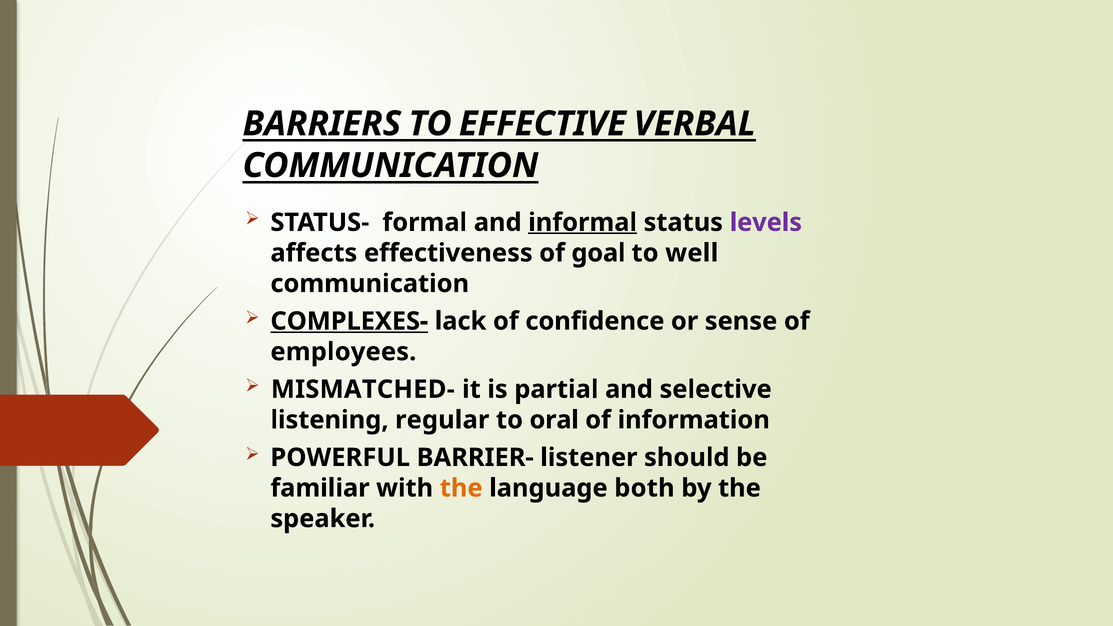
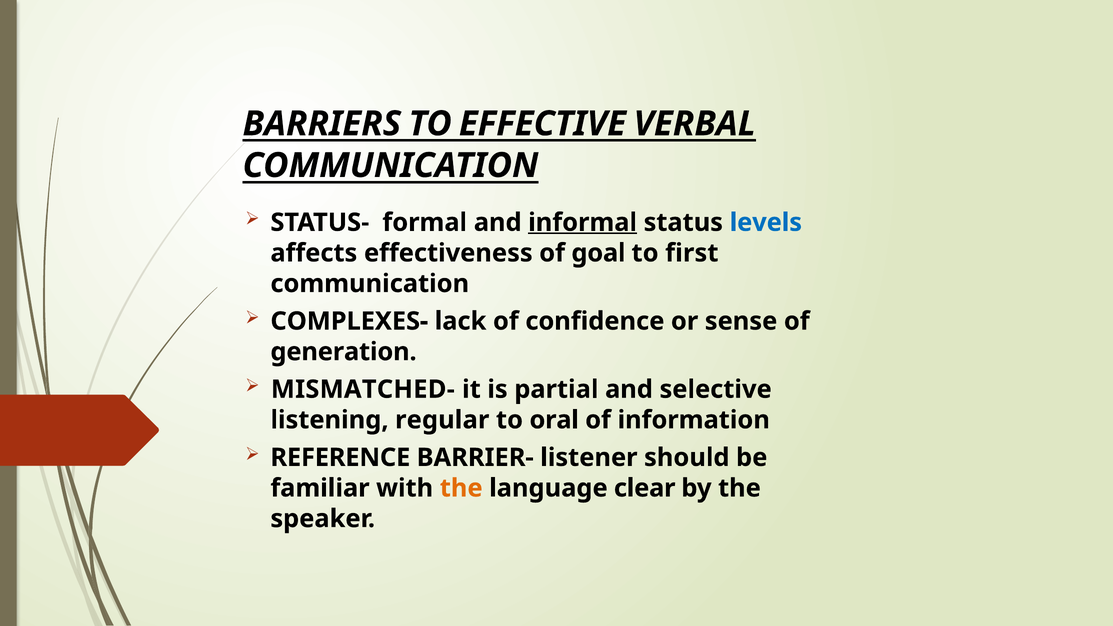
levels colour: purple -> blue (766, 222)
well: well -> first (692, 253)
COMPLEXES- underline: present -> none (349, 321)
employees: employees -> generation (344, 352)
POWERFUL: POWERFUL -> REFERENCE (340, 458)
both: both -> clear (645, 488)
